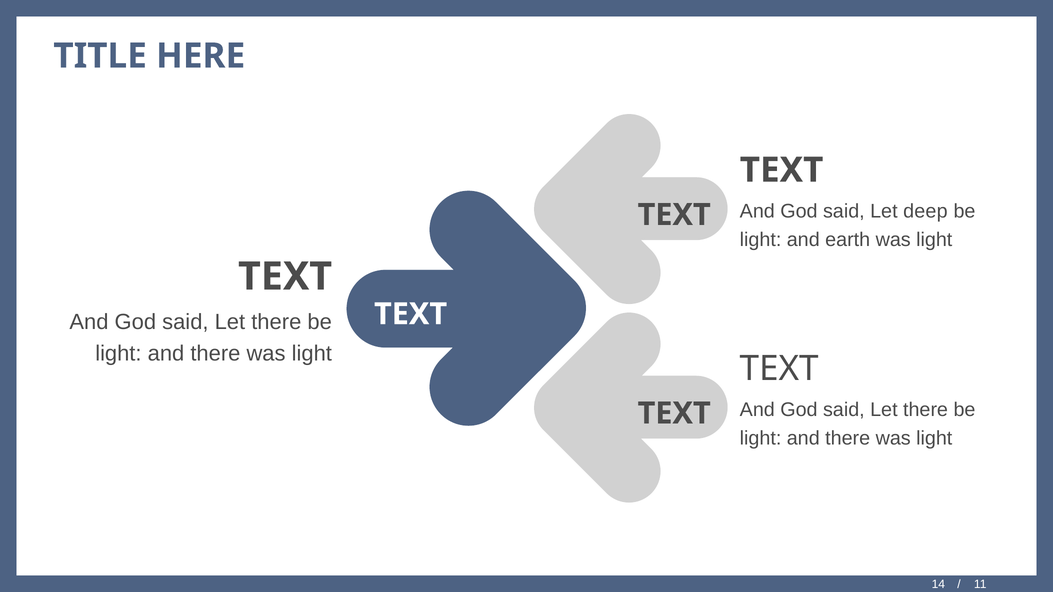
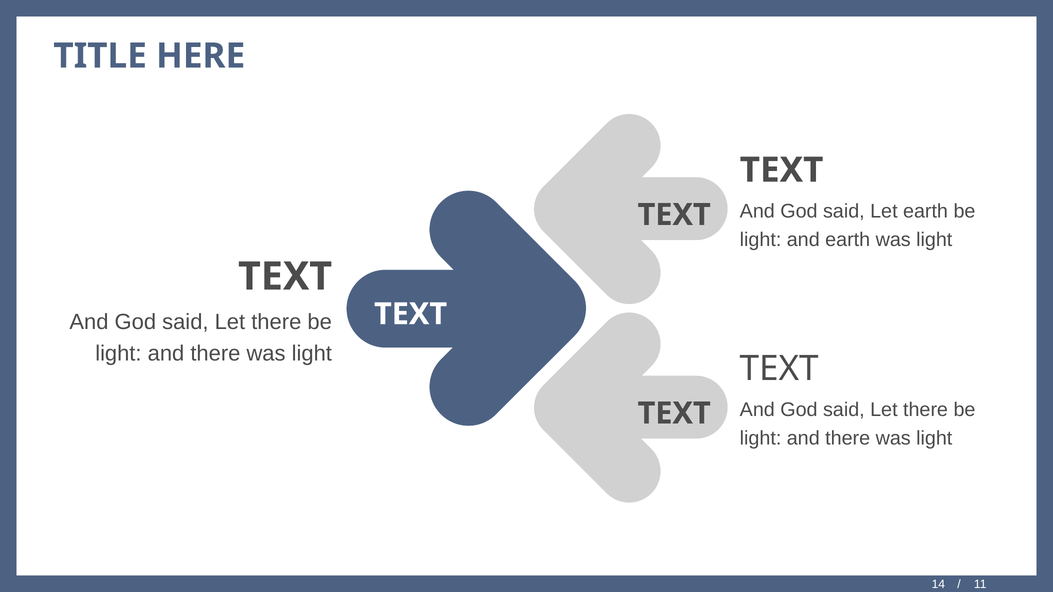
Let deep: deep -> earth (926, 211)
